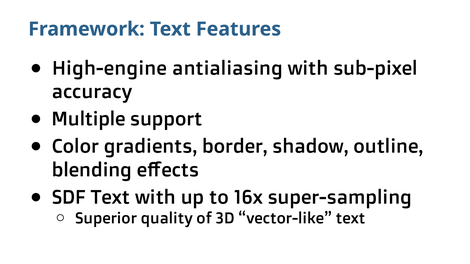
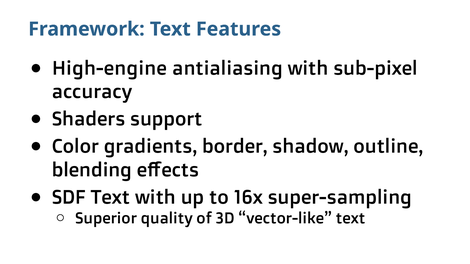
Multiple: Multiple -> Shaders (88, 119)
